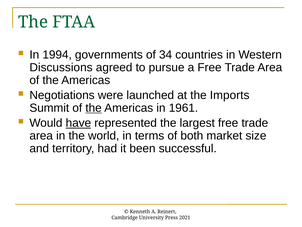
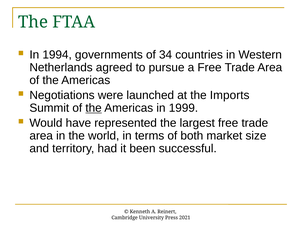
Discussions: Discussions -> Netherlands (61, 67)
1961: 1961 -> 1999 (183, 108)
have underline: present -> none (78, 123)
